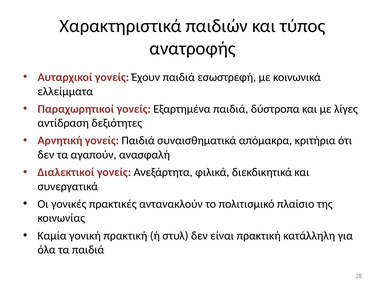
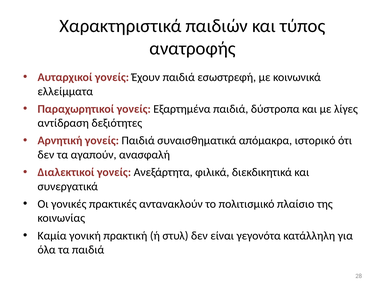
κριτήρια: κριτήρια -> ιστορικό (315, 140)
είναι πρακτική: πρακτική -> γεγονότα (259, 235)
